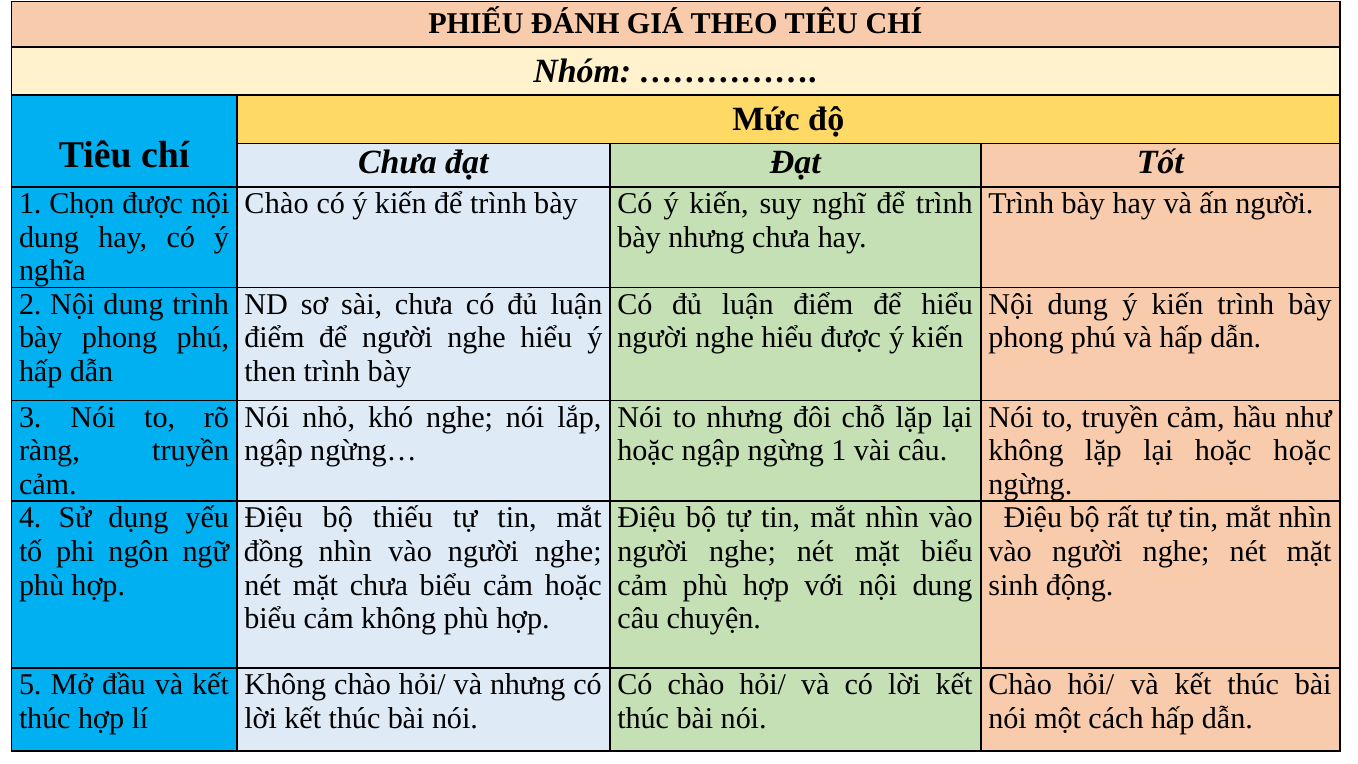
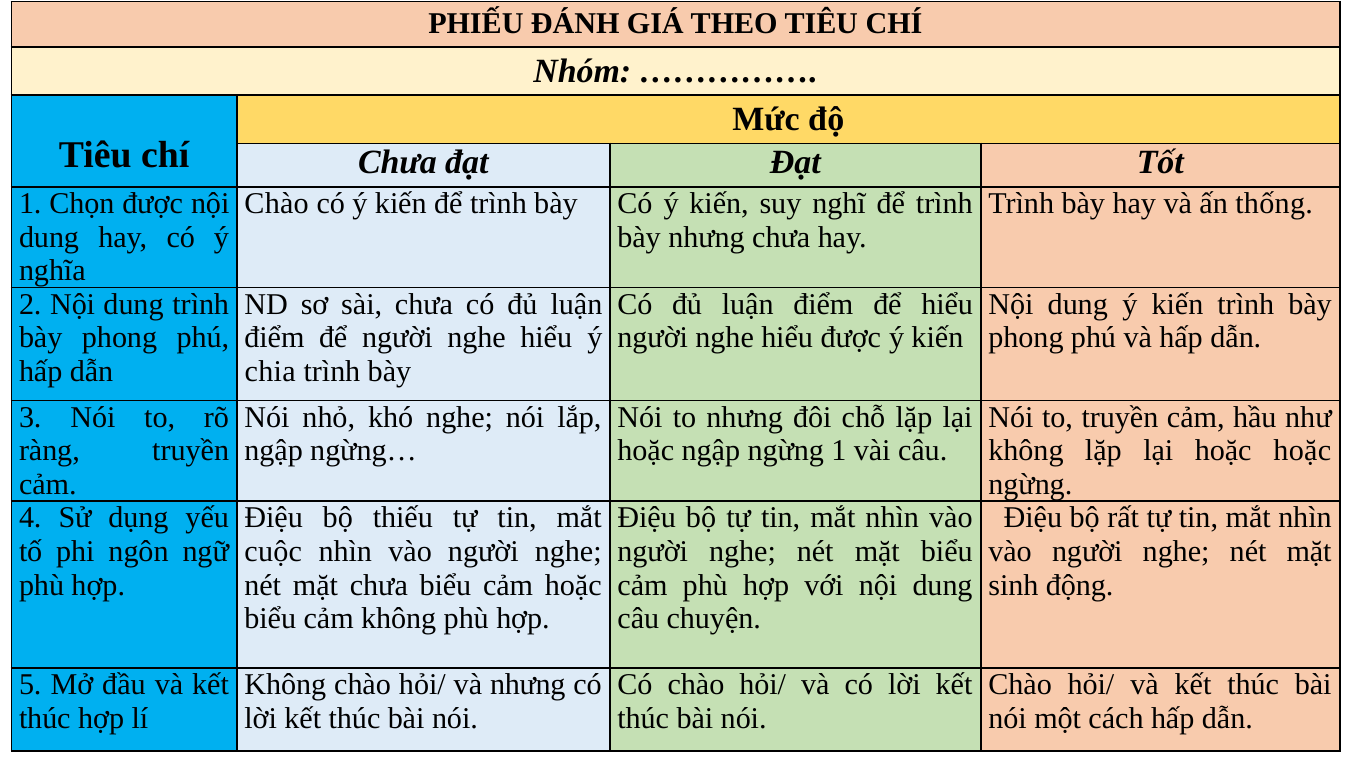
ấn người: người -> thống (1274, 204)
then: then -> chia (270, 372)
đồng: đồng -> cuộc (273, 551)
